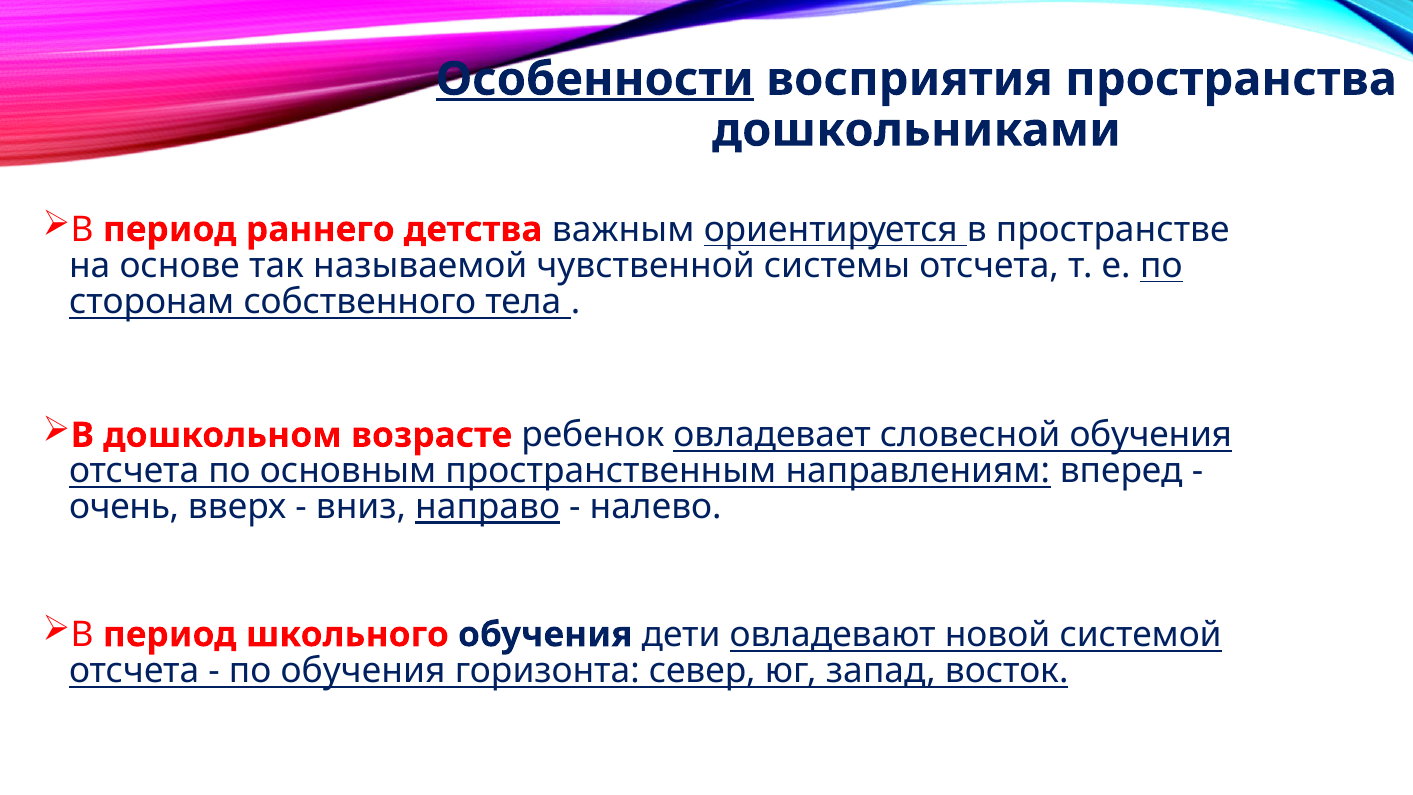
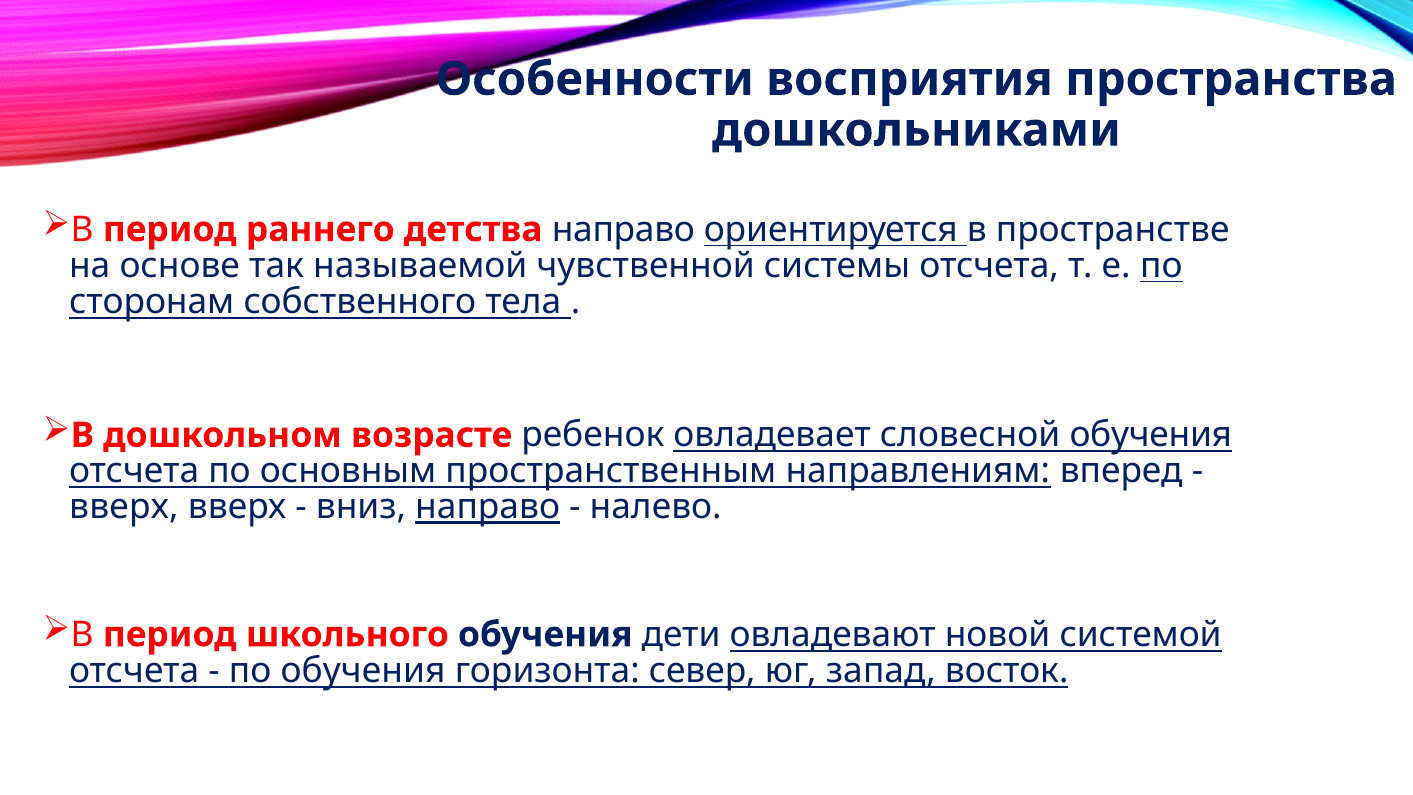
Особенности underline: present -> none (595, 79)
детства важным: важным -> направо (623, 229)
очень: очень -> вверх (124, 507)
